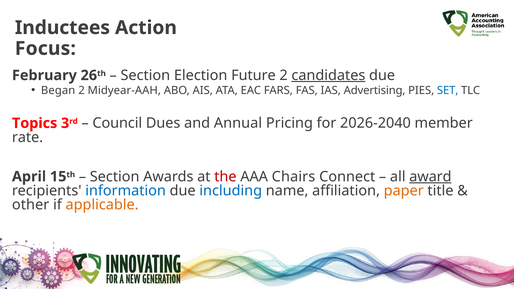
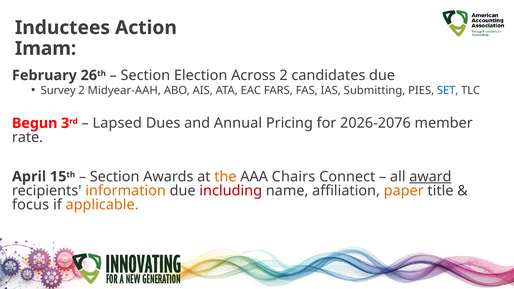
Focus: Focus -> Imam (46, 49)
Future: Future -> Across (253, 75)
candidates underline: present -> none (328, 75)
Began: Began -> Survey (58, 90)
Advertising: Advertising -> Submitting (375, 90)
Topics: Topics -> Begun (35, 123)
Council: Council -> Lapsed (117, 123)
2026-2040: 2026-2040 -> 2026-2076 (375, 123)
the colour: red -> orange (225, 177)
information colour: blue -> orange (126, 191)
including colour: blue -> red (231, 191)
other: other -> focus (31, 205)
